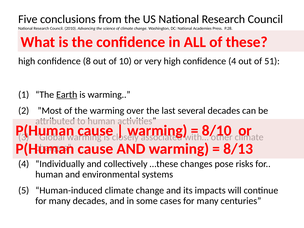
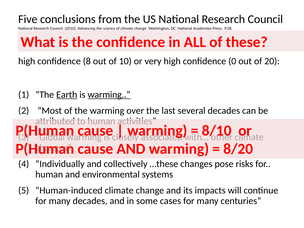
confidence 4: 4 -> 0 (232, 61)
51: 51 -> 20 (272, 61)
warming underline: none -> present (109, 95)
8/13: 8/13 -> 8/20 (238, 149)
